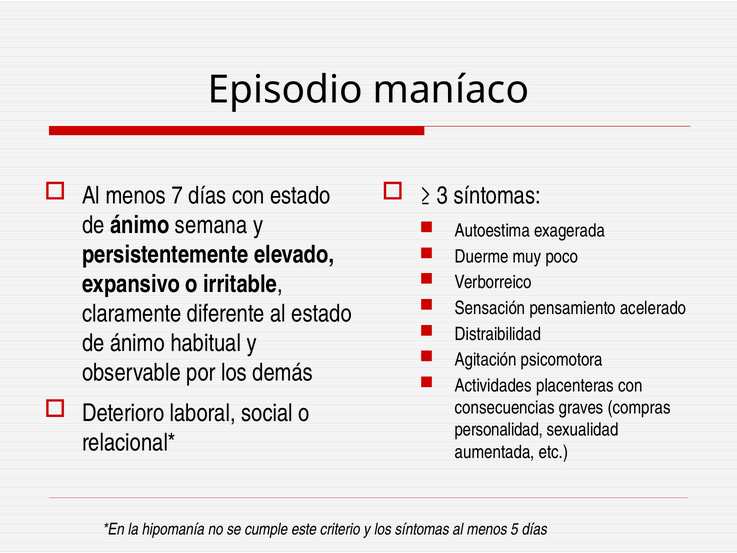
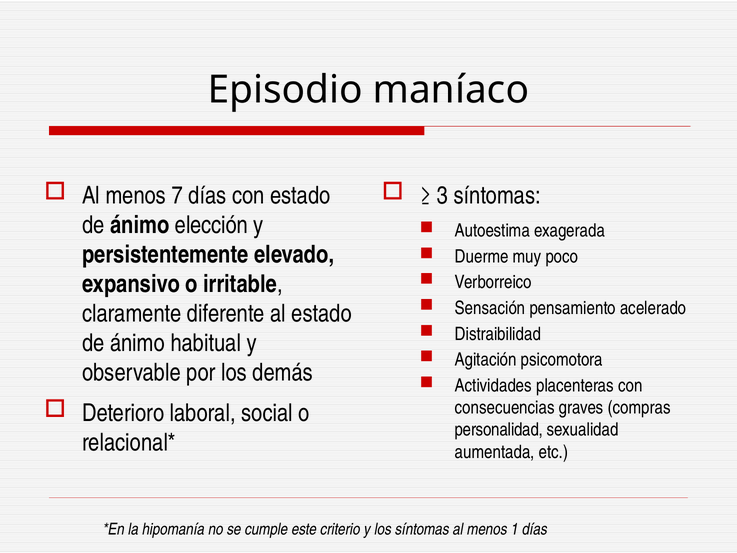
semana: semana -> elección (211, 225)
5: 5 -> 1 (515, 529)
